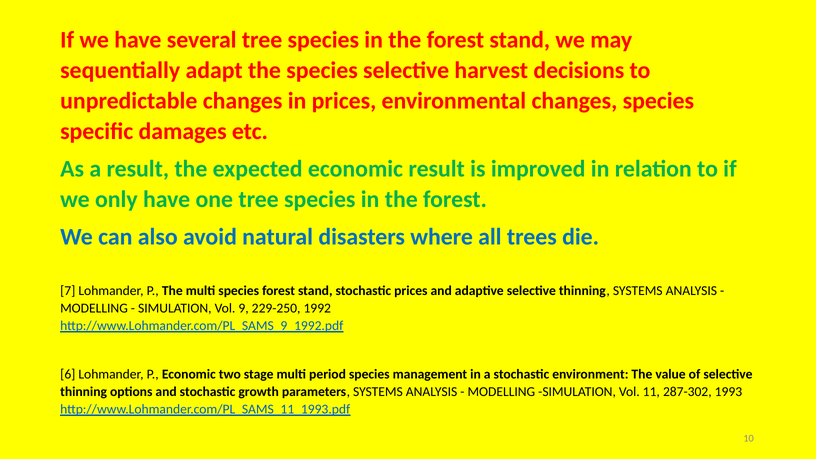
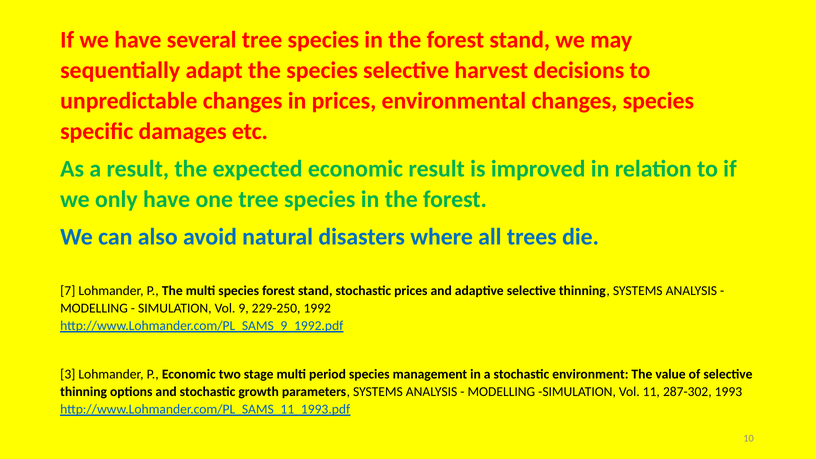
6: 6 -> 3 (68, 374)
